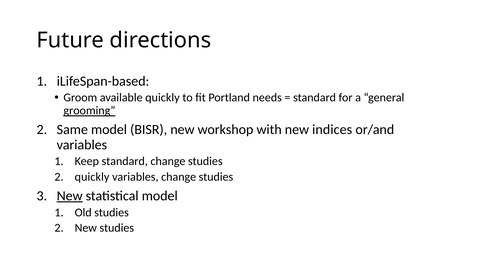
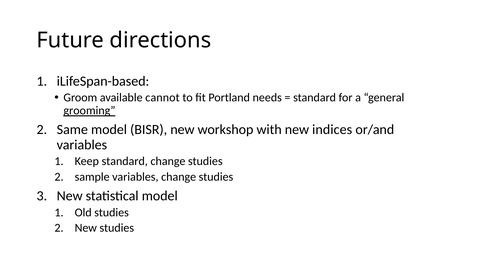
available quickly: quickly -> cannot (162, 97)
quickly: quickly -> sample (92, 176)
New underline: present -> none (70, 195)
